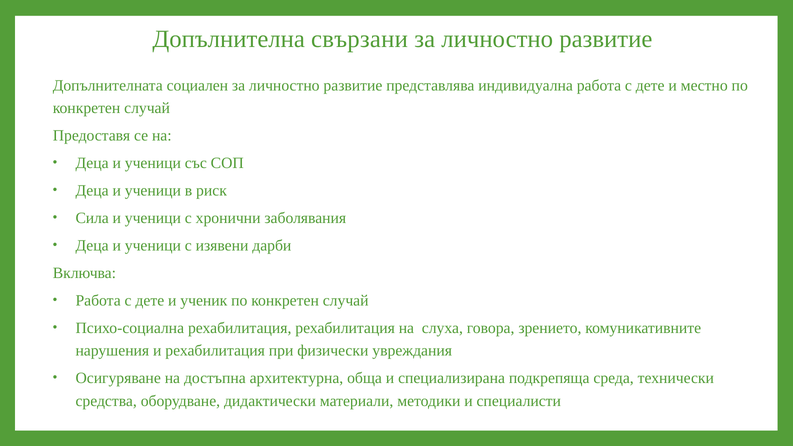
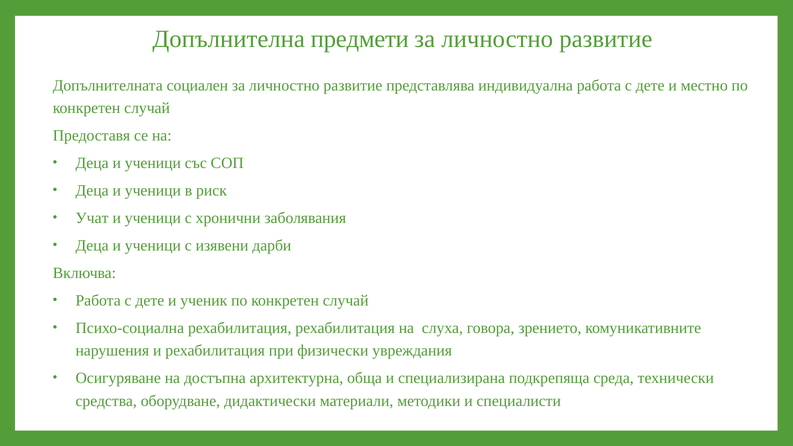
свързани: свързани -> предмети (360, 39)
Сила: Сила -> Учат (92, 218)
